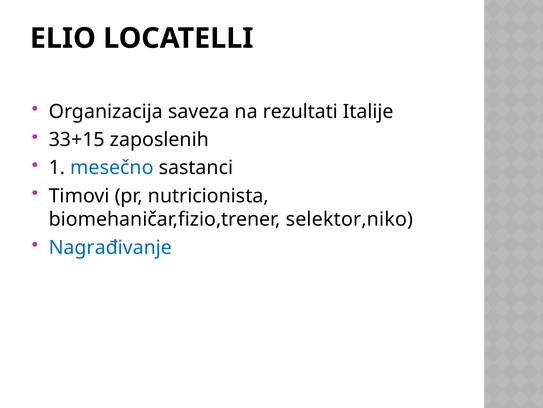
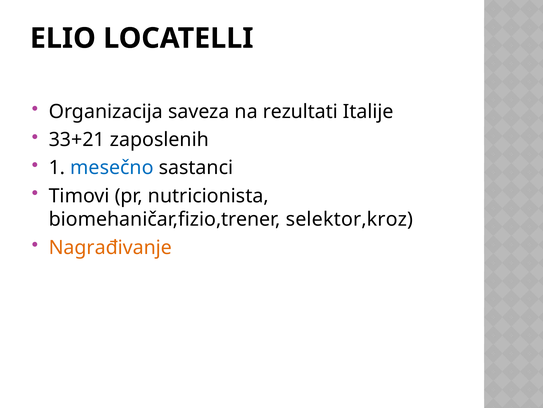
33+15: 33+15 -> 33+21 (77, 139)
selektor,niko: selektor,niko -> selektor,kroz (349, 219)
Nagrađivanje colour: blue -> orange (110, 247)
